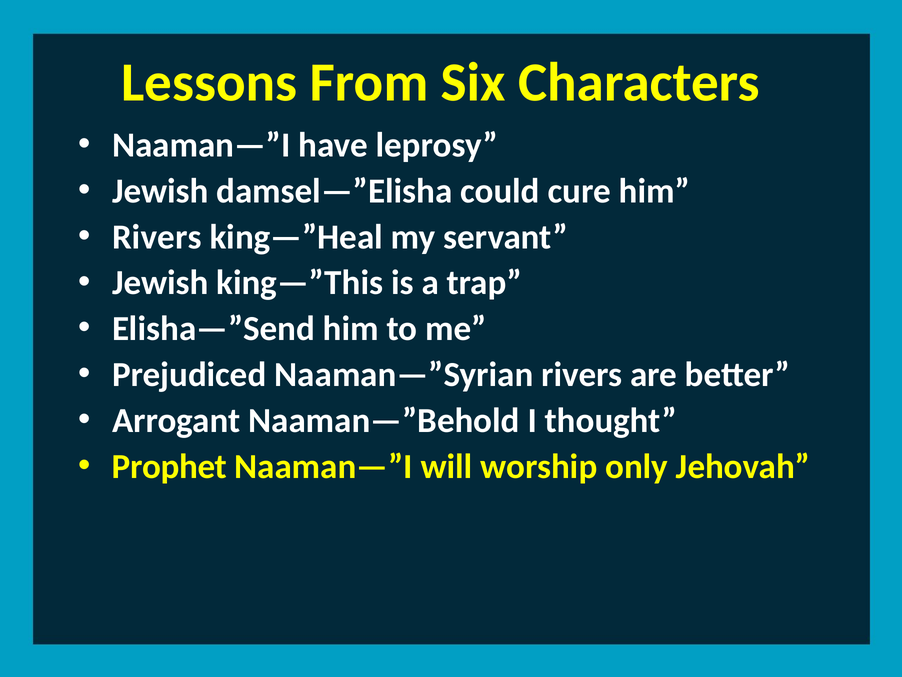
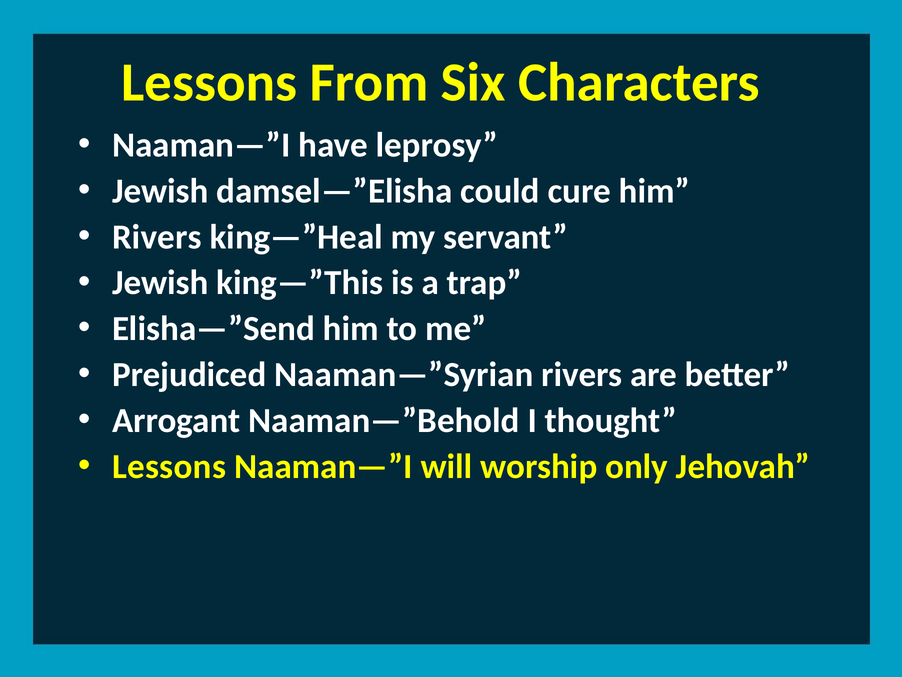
Prophet: Prophet -> Lessons (169, 466)
